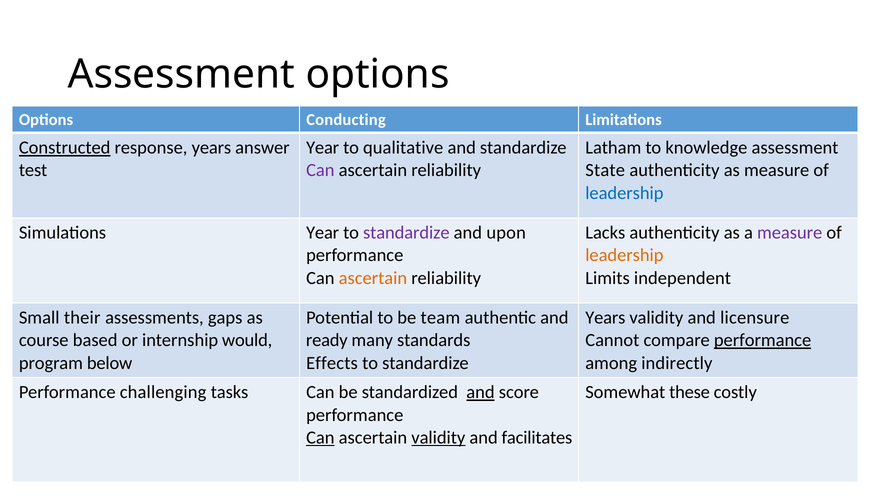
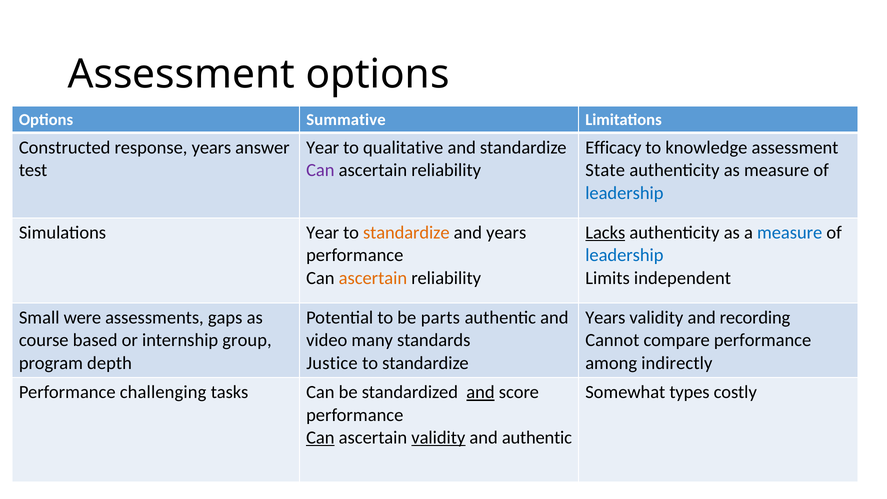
Conducting: Conducting -> Summative (346, 120)
Constructed underline: present -> none (65, 148)
Latham: Latham -> Efficacy (613, 148)
standardize colour: purple -> orange (406, 233)
and upon: upon -> years (506, 233)
Lacks underline: none -> present (605, 233)
measure colour: purple -> blue (790, 233)
leadership colour: orange -> blue (624, 255)
their: their -> were (82, 318)
team: team -> parts (440, 318)
licensure: licensure -> recording (755, 318)
would: would -> group (247, 340)
ready: ready -> video (327, 340)
performance underline: present -> none (763, 340)
below: below -> depth (109, 363)
Effects: Effects -> Justice (332, 363)
these: these -> types (689, 392)
and facilitates: facilitates -> authentic (537, 437)
